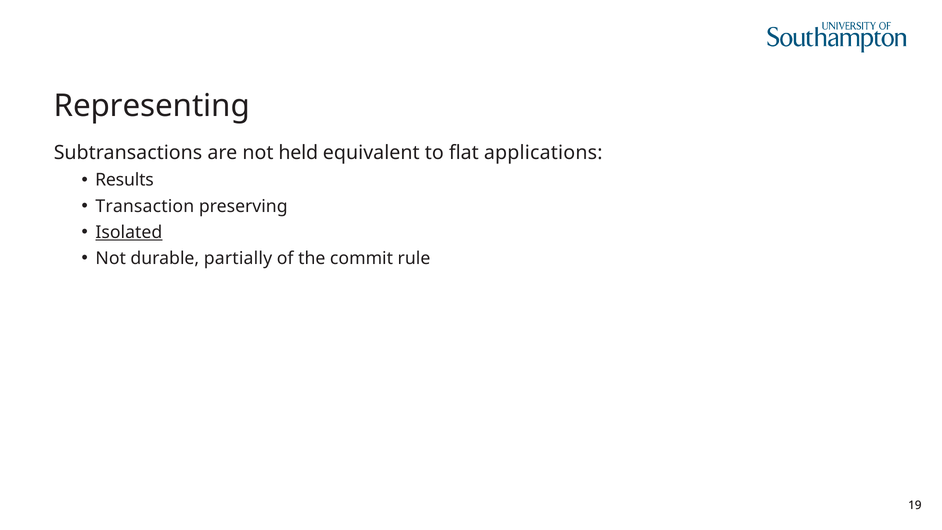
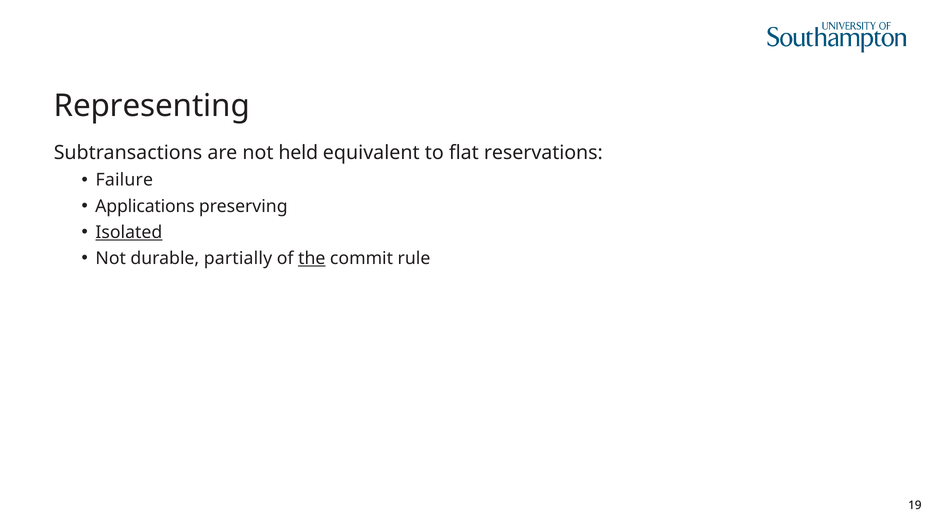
applications: applications -> reservations (543, 153)
Results: Results -> Failure (124, 180)
Transaction: Transaction -> Applications (145, 206)
the underline: none -> present (312, 258)
